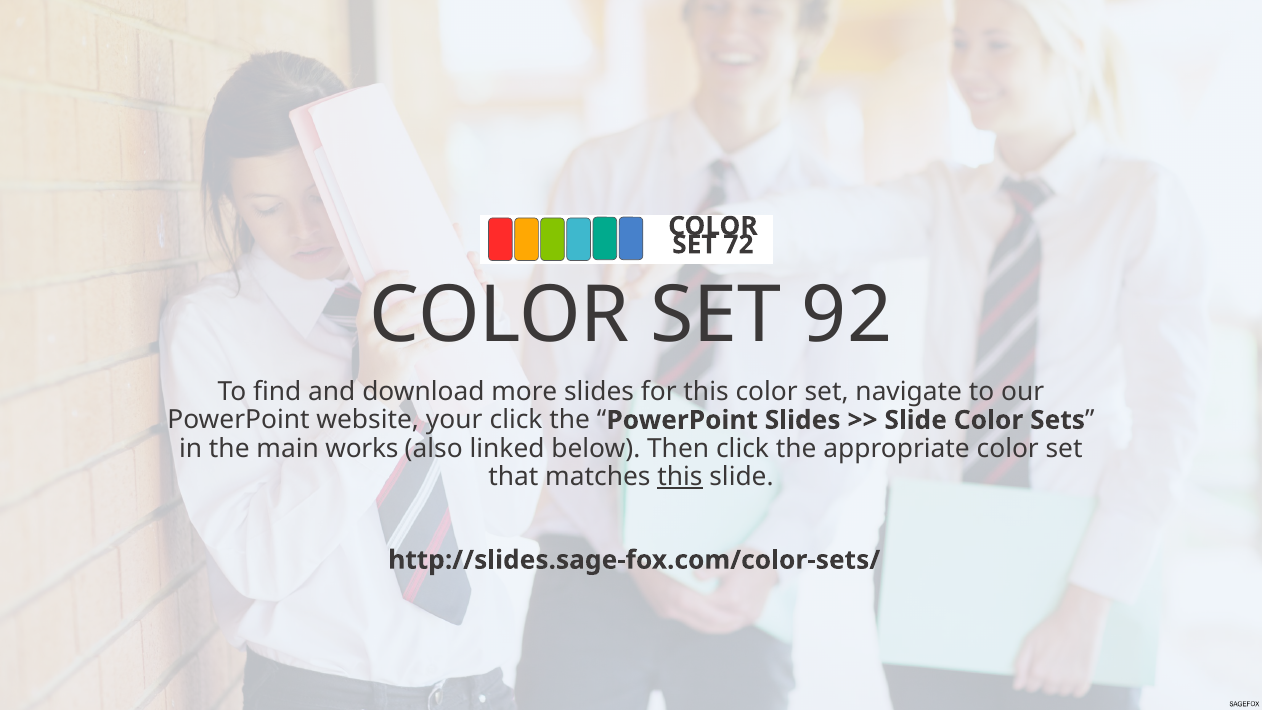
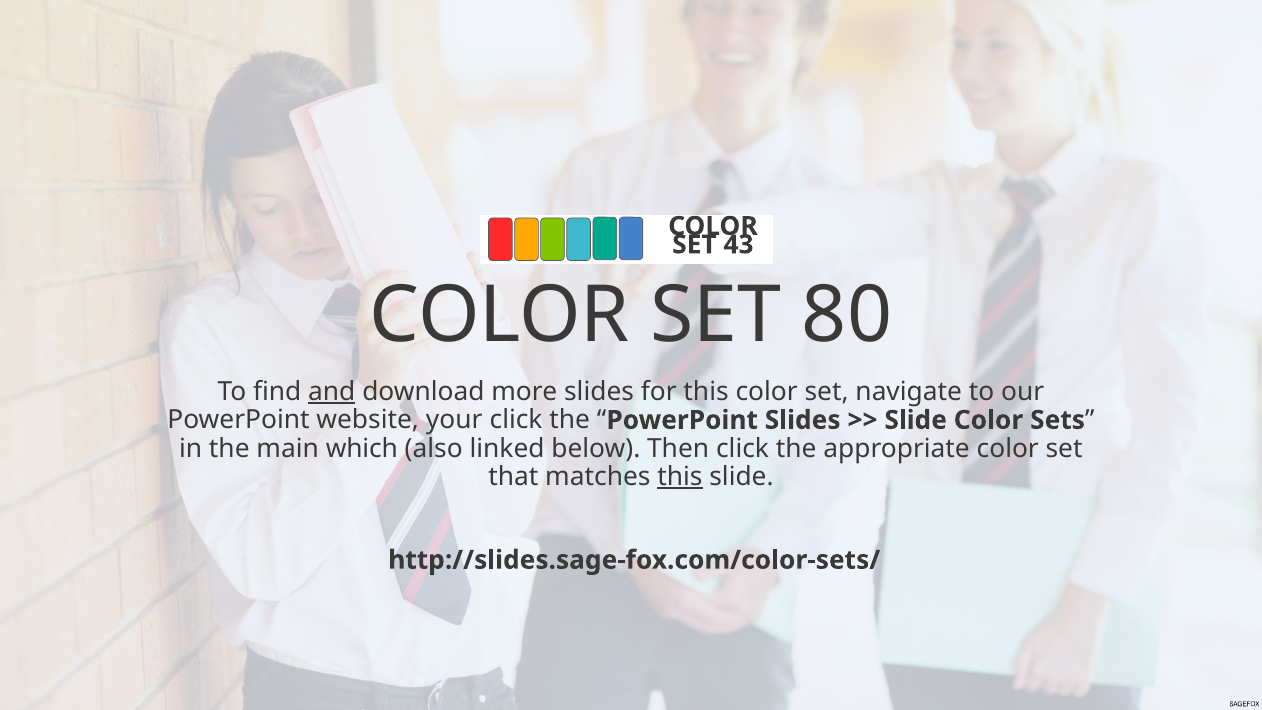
72: 72 -> 43 (739, 245)
92: 92 -> 80 (847, 315)
and underline: none -> present (332, 392)
works: works -> which (362, 448)
